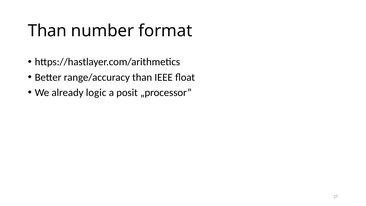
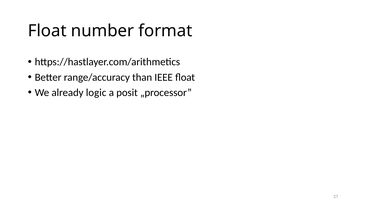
Than: Than -> Float (47, 31)
